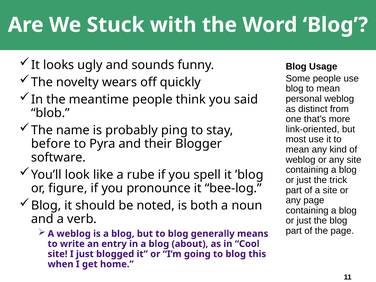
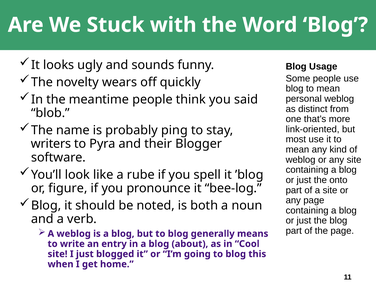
before: before -> writers (51, 144)
trick: trick -> onto (338, 180)
